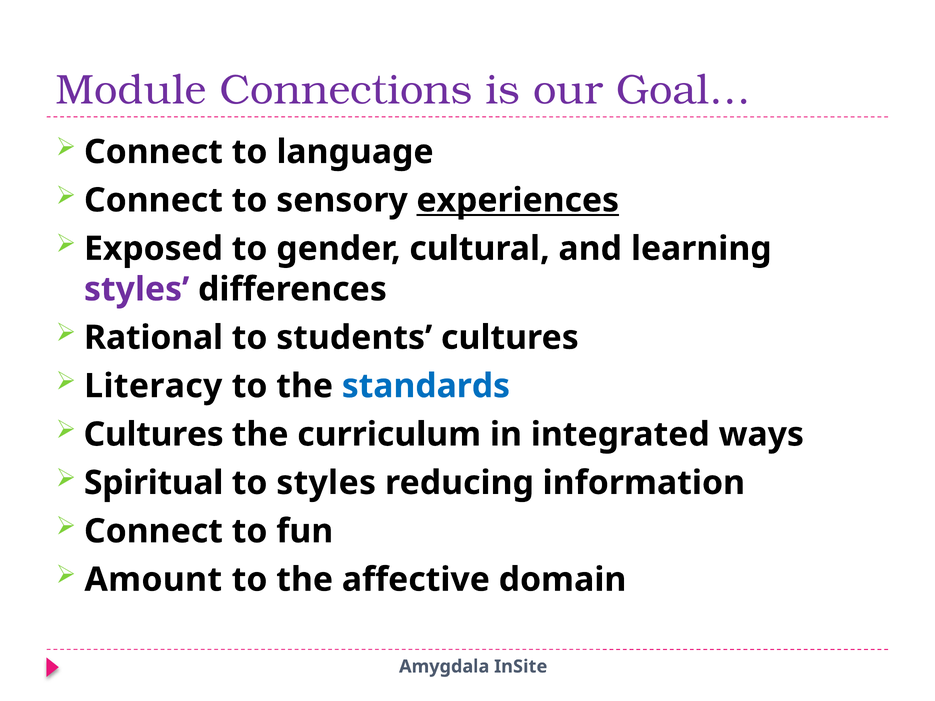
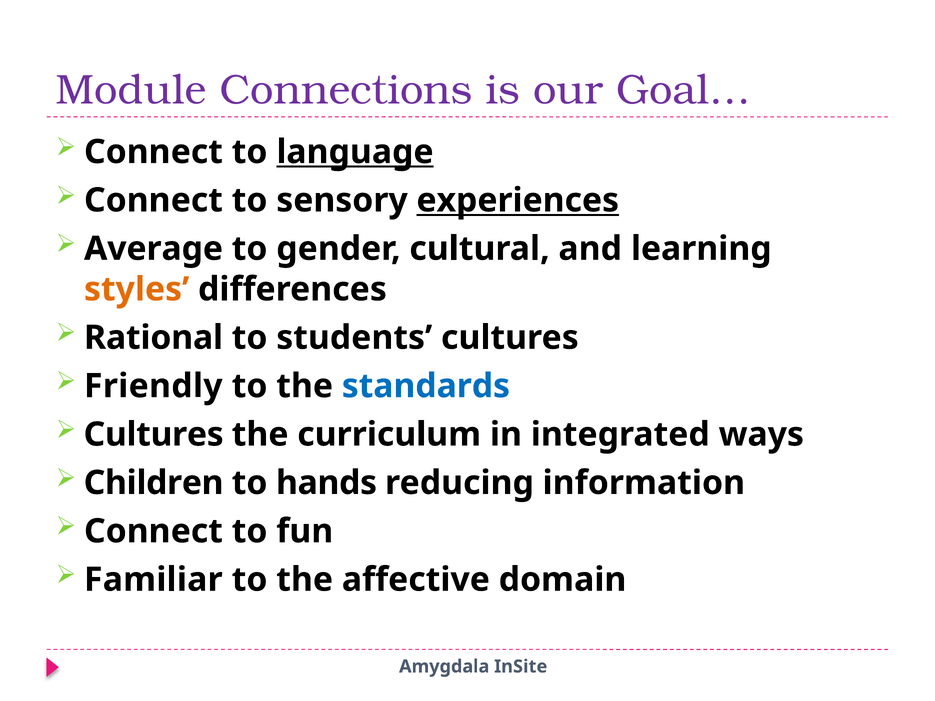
language underline: none -> present (355, 152)
Exposed: Exposed -> Average (153, 249)
styles colour: purple -> orange (137, 289)
Literacy: Literacy -> Friendly (153, 386)
Spiritual: Spiritual -> Children (154, 483)
to styles: styles -> hands (326, 483)
Amount: Amount -> Familiar (153, 580)
